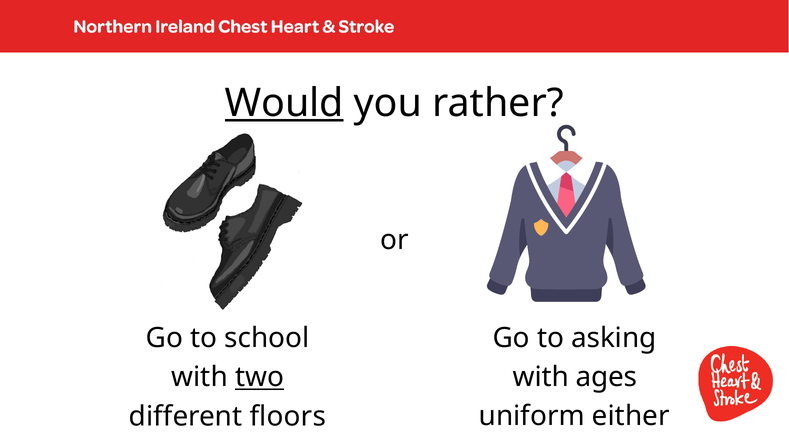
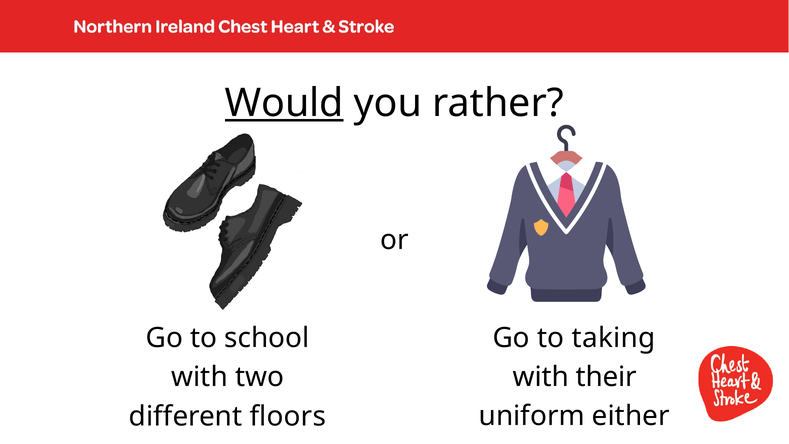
asking: asking -> taking (614, 338)
two underline: present -> none (259, 377)
ages: ages -> their (606, 377)
